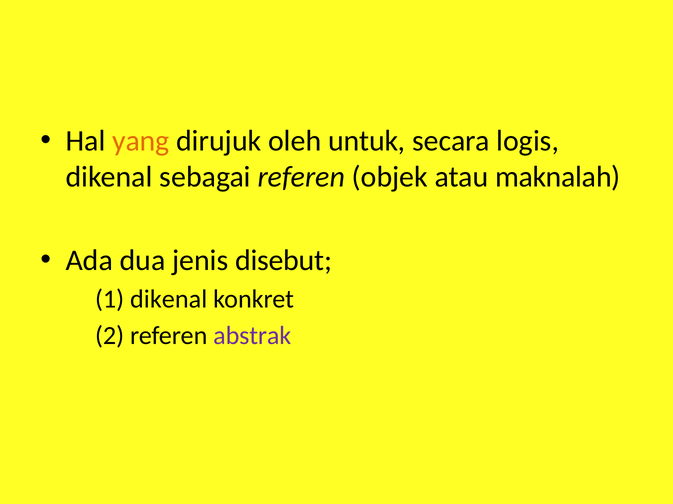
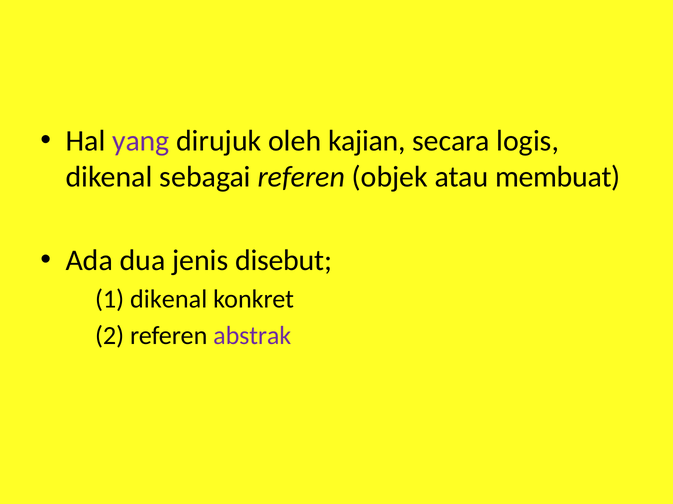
yang colour: orange -> purple (141, 141)
untuk: untuk -> kajian (367, 141)
maknalah: maknalah -> membuat (558, 177)
